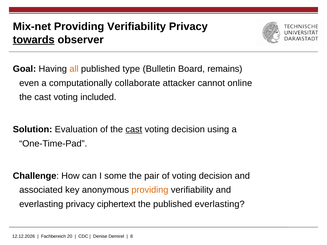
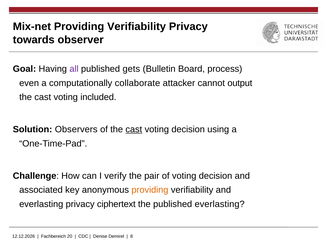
towards underline: present -> none (34, 40)
all colour: orange -> purple (74, 69)
type: type -> gets (131, 69)
remains: remains -> process (225, 69)
online: online -> output (240, 83)
Evaluation: Evaluation -> Observers (76, 130)
some: some -> verify (115, 176)
